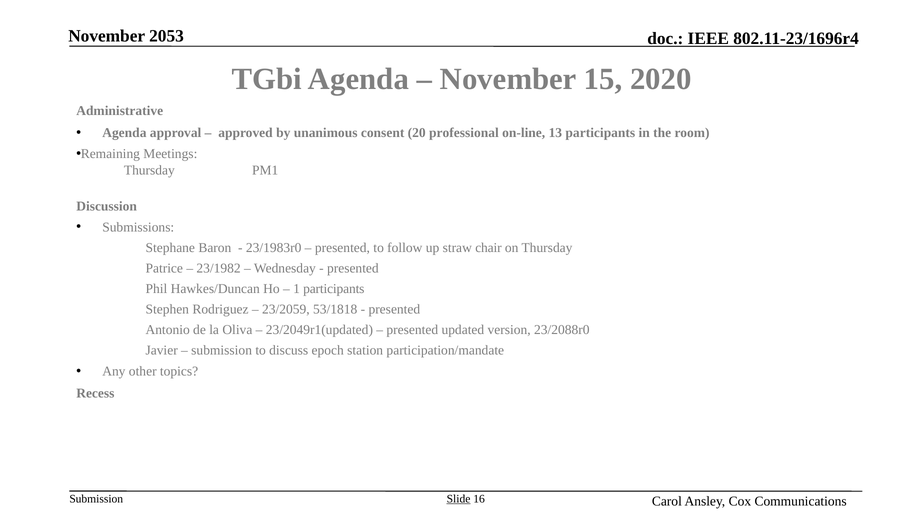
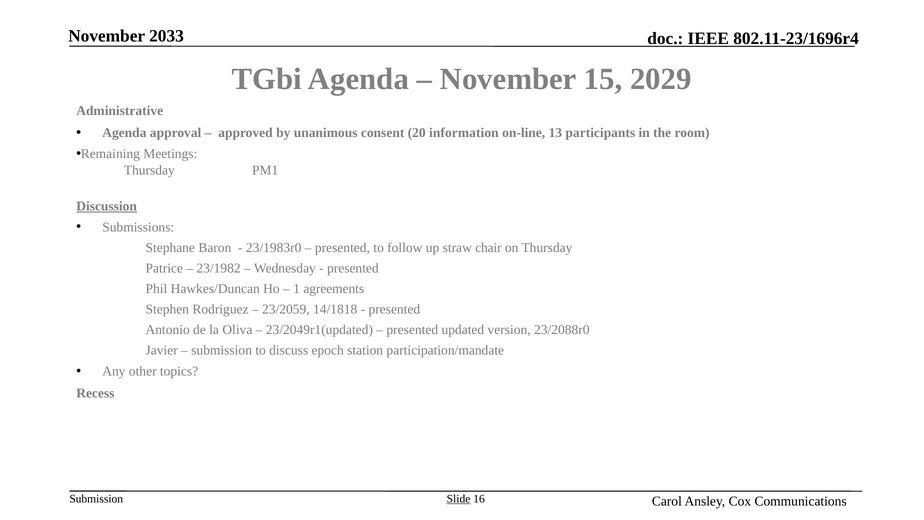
2053: 2053 -> 2033 (167, 36)
2020: 2020 -> 2029 (661, 79)
professional: professional -> information (464, 133)
Discussion underline: none -> present (107, 206)
1 participants: participants -> agreements (334, 289)
53/1818: 53/1818 -> 14/1818 (335, 309)
